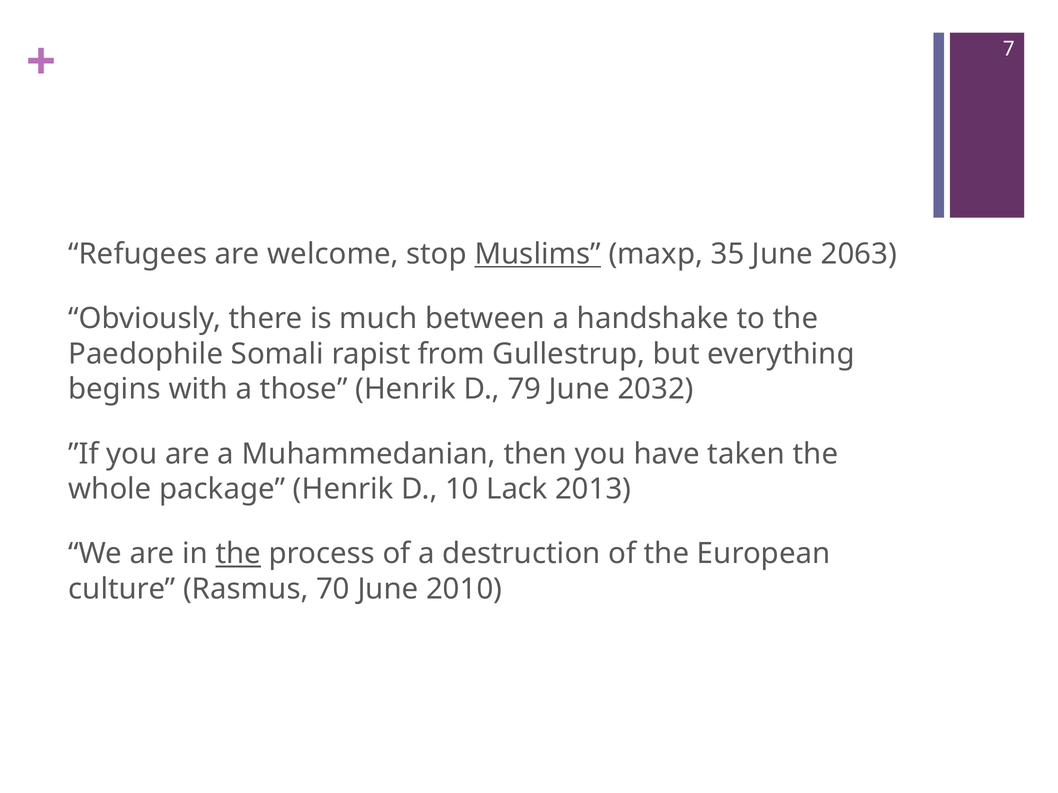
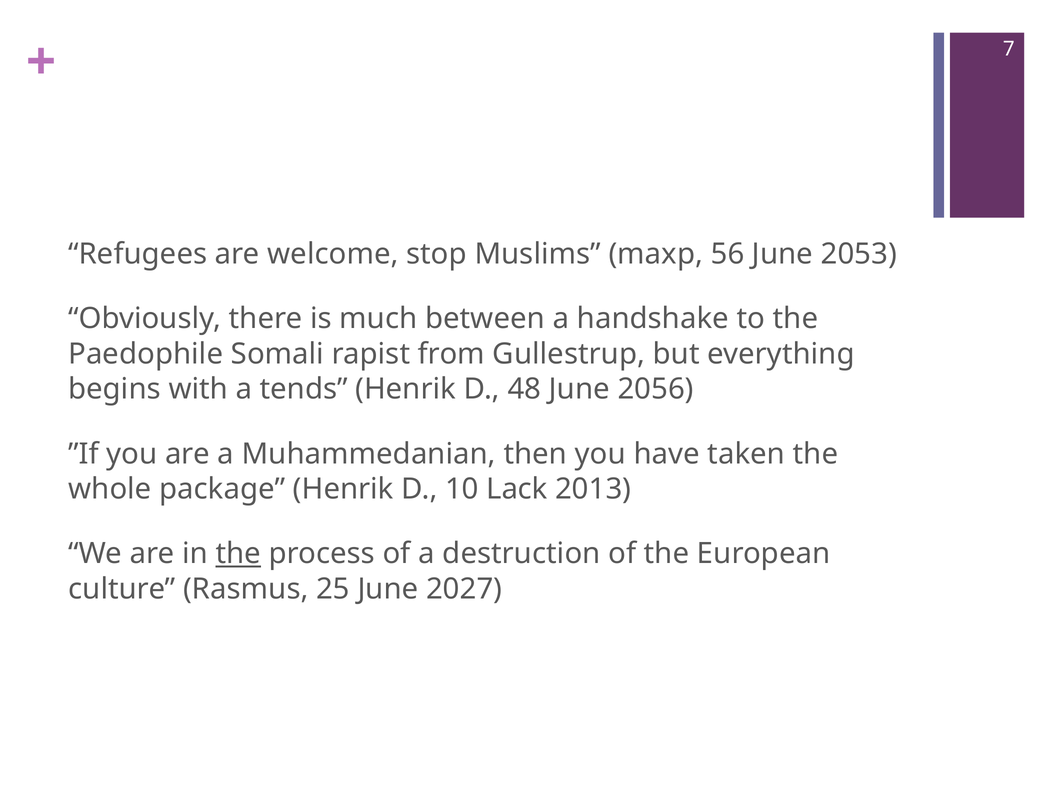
Muslims underline: present -> none (538, 254)
35: 35 -> 56 (728, 254)
2063: 2063 -> 2053 (859, 254)
those: those -> tends (304, 389)
79: 79 -> 48 (524, 389)
2032: 2032 -> 2056 (656, 389)
70: 70 -> 25 (333, 589)
2010: 2010 -> 2027 (464, 589)
